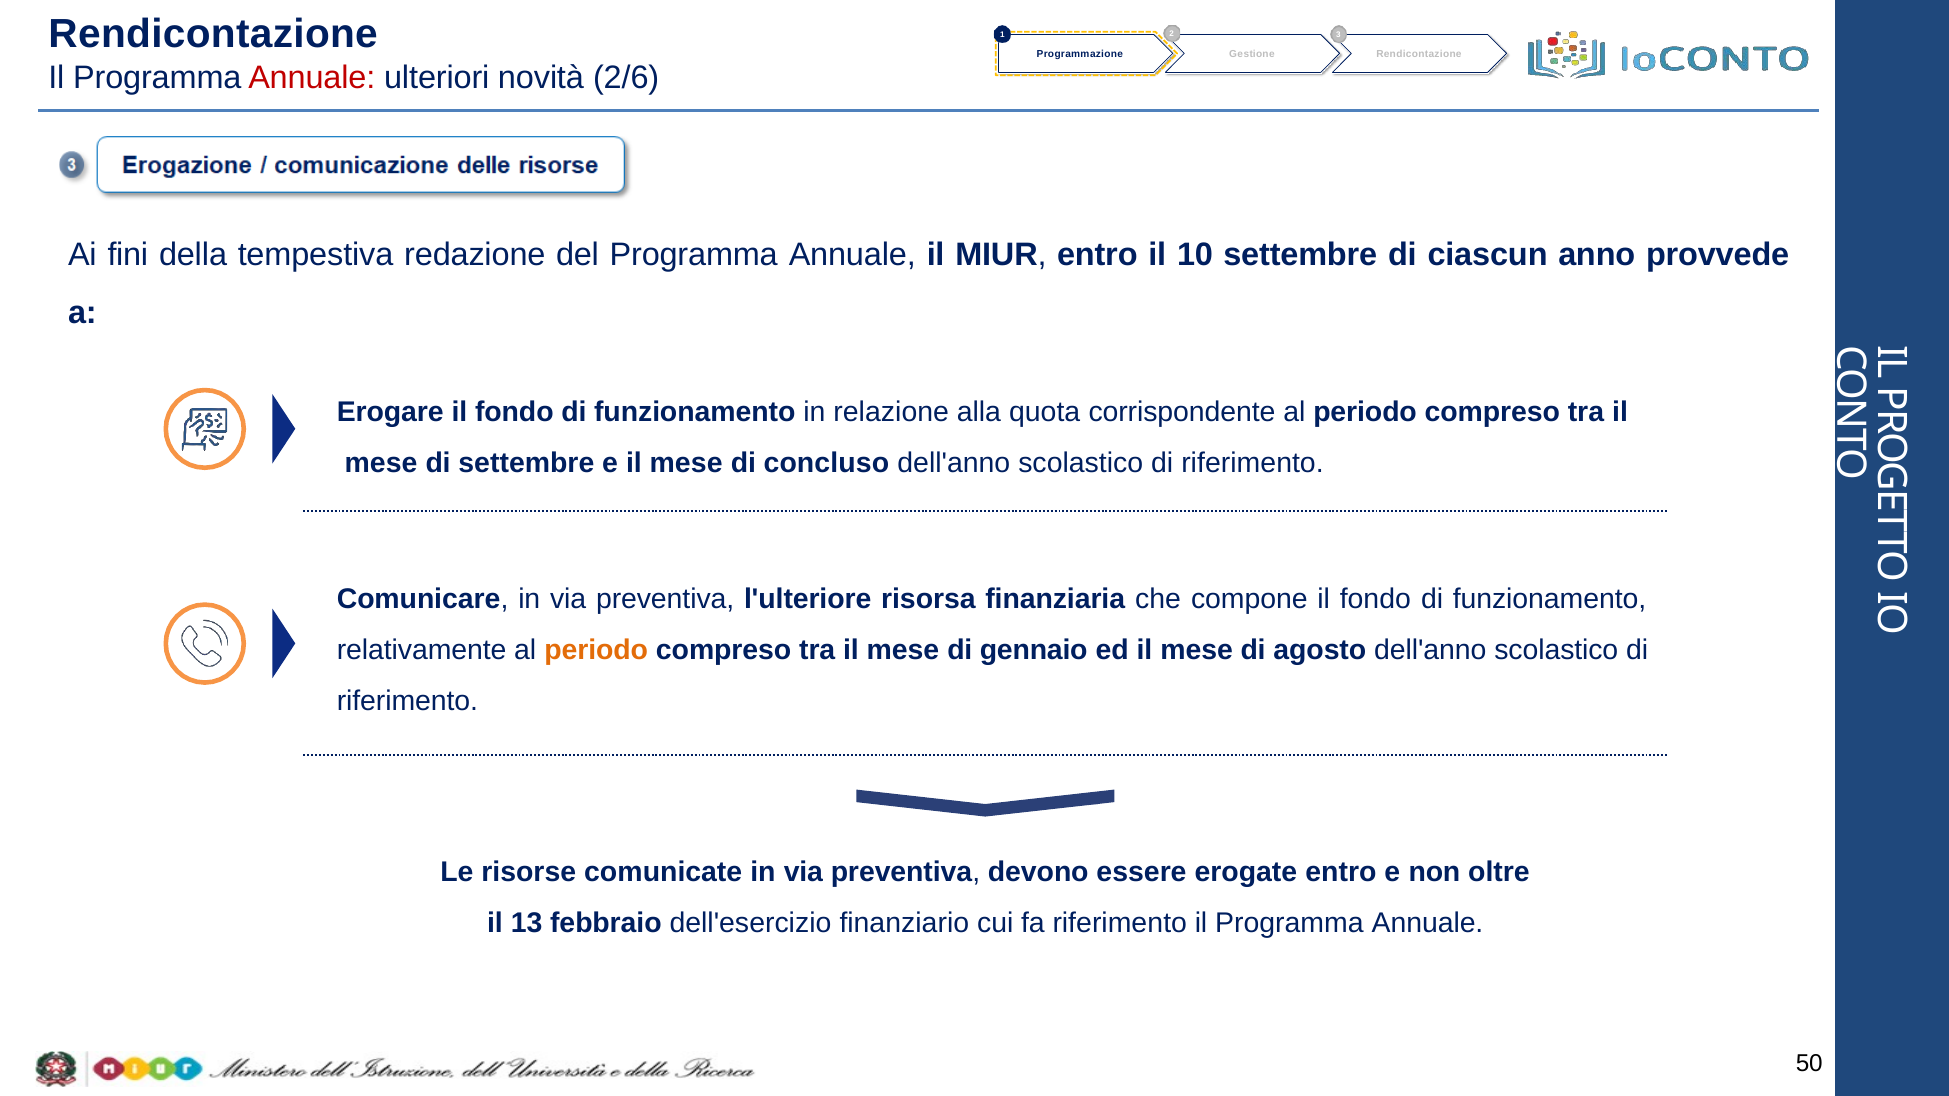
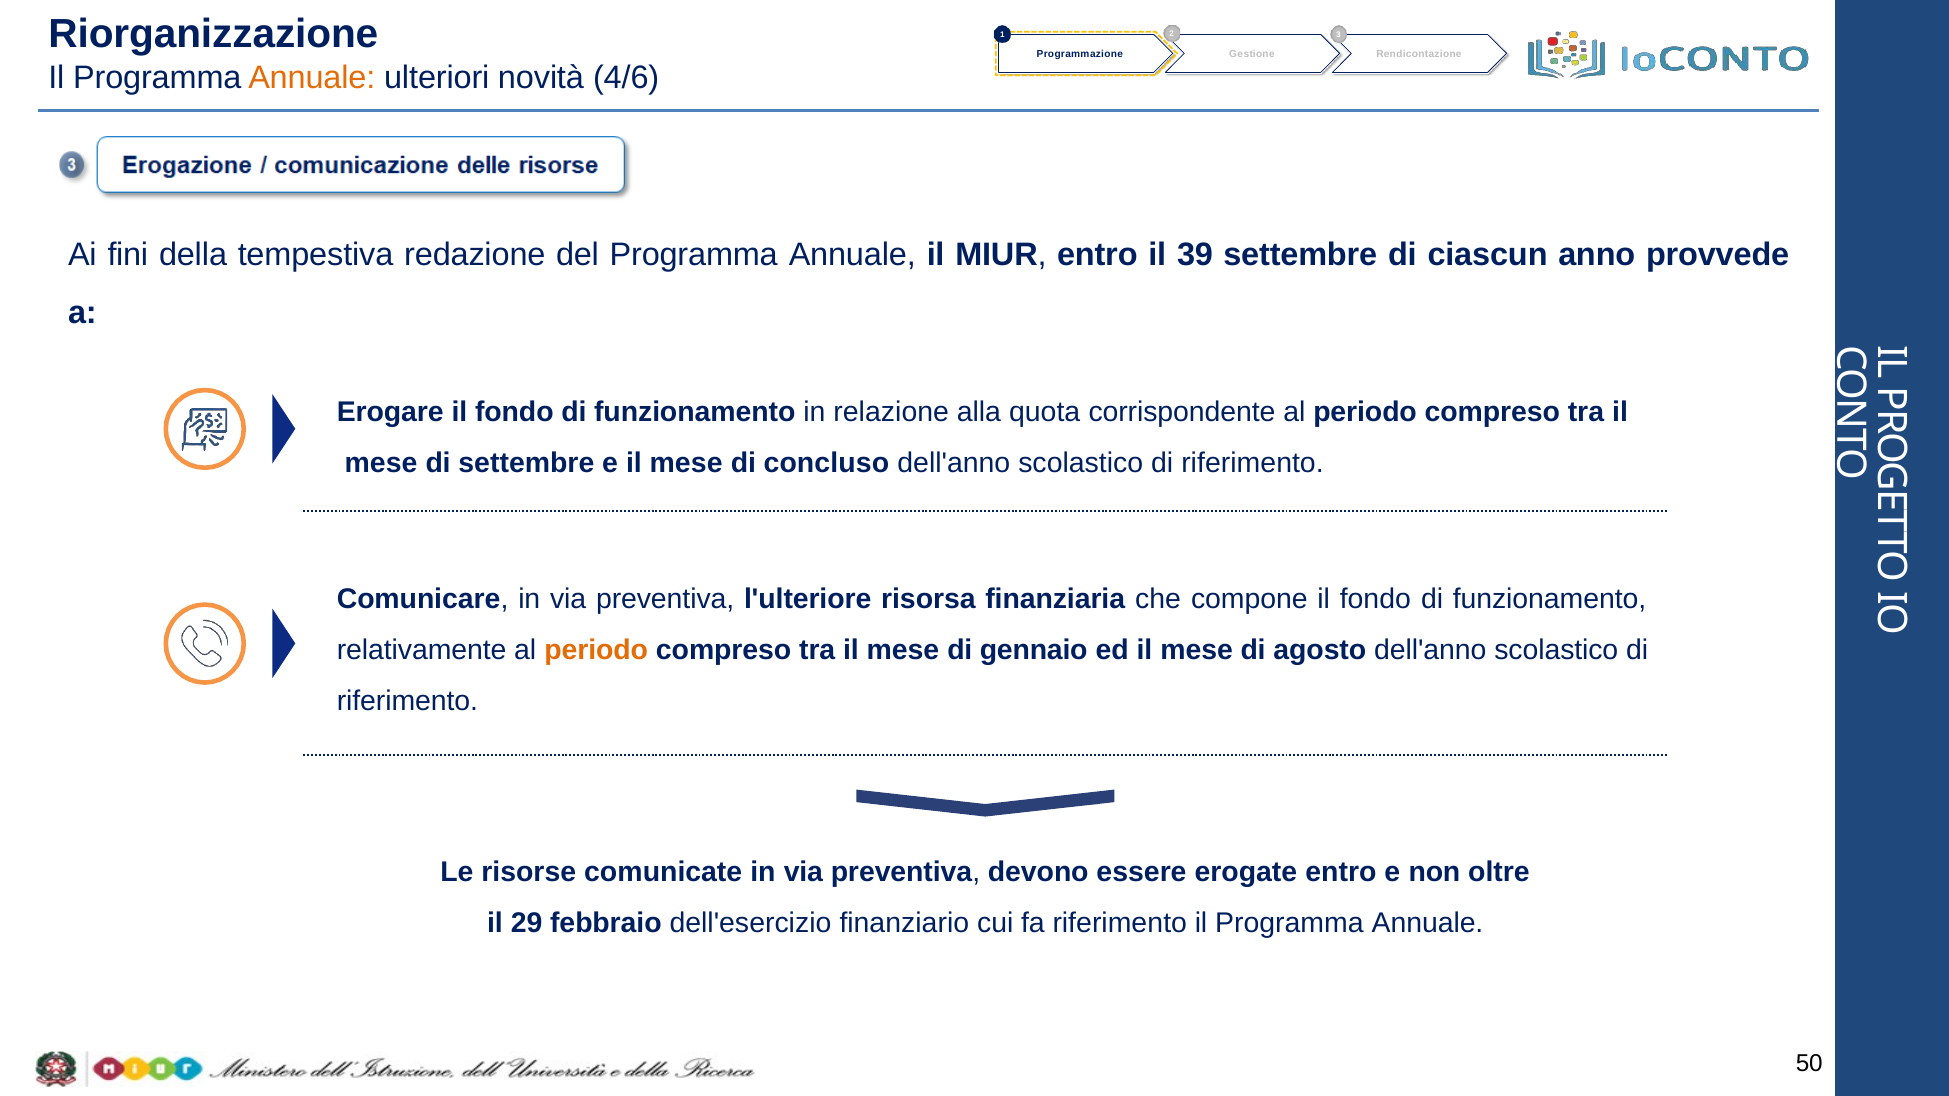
Rendicontazione: Rendicontazione -> Riorganizzazione (213, 34)
Annuale colour: red -> orange (312, 78)
2/6: 2/6 -> 4/6 (626, 78)
10: 10 -> 39 (1195, 255)
13: 13 -> 29 (527, 924)
